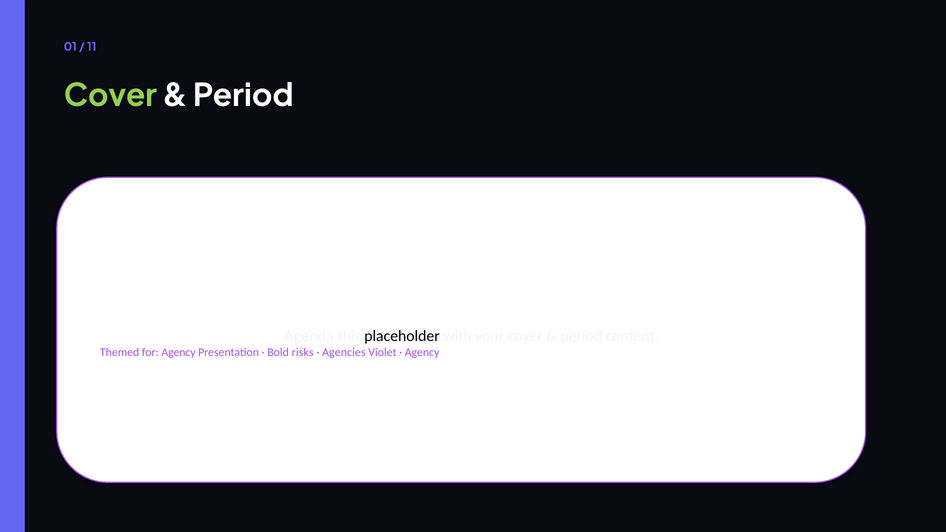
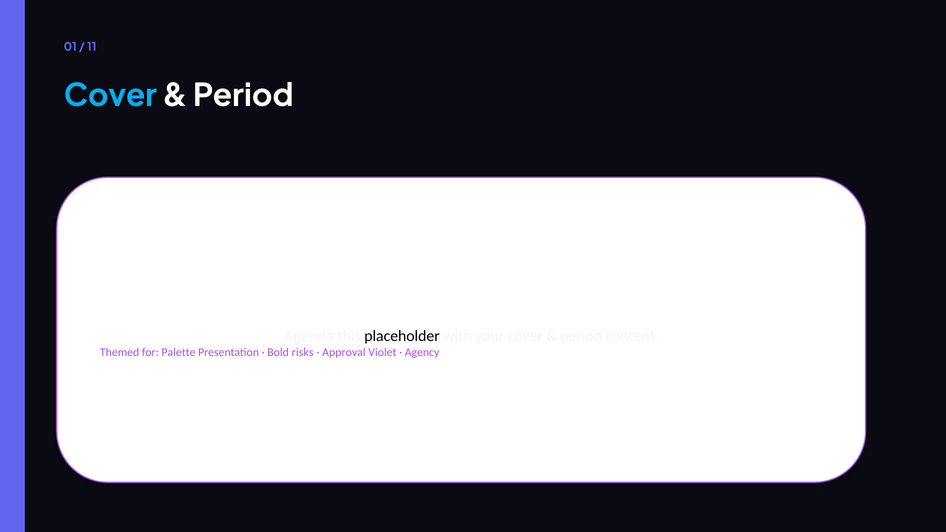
Cover colour: light green -> light blue (110, 96)
for Agency: Agency -> Palette (178, 353)
Agencies: Agencies -> Approval (344, 353)
